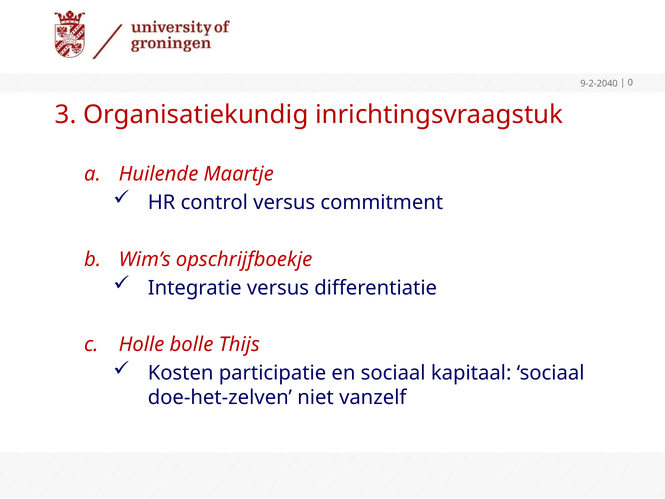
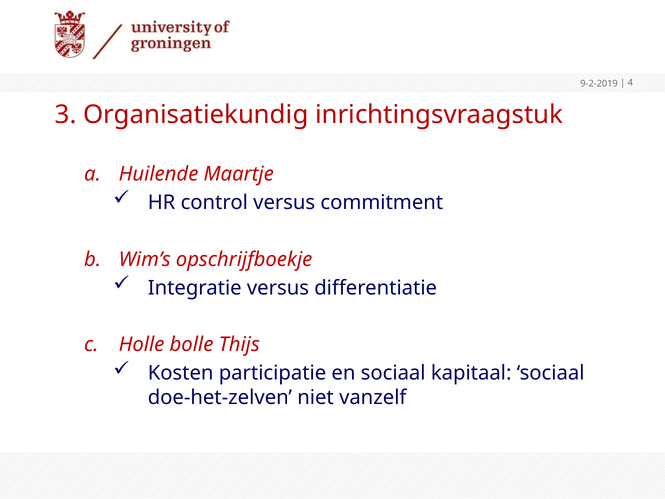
9-2-2040: 9-2-2040 -> 9-2-2019 (599, 84)
0: 0 -> 4 (630, 83)
